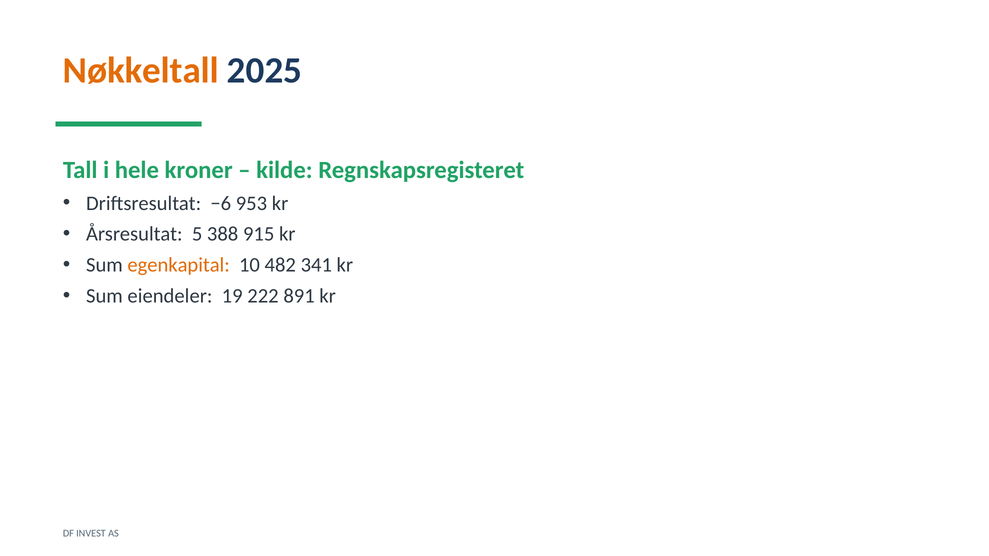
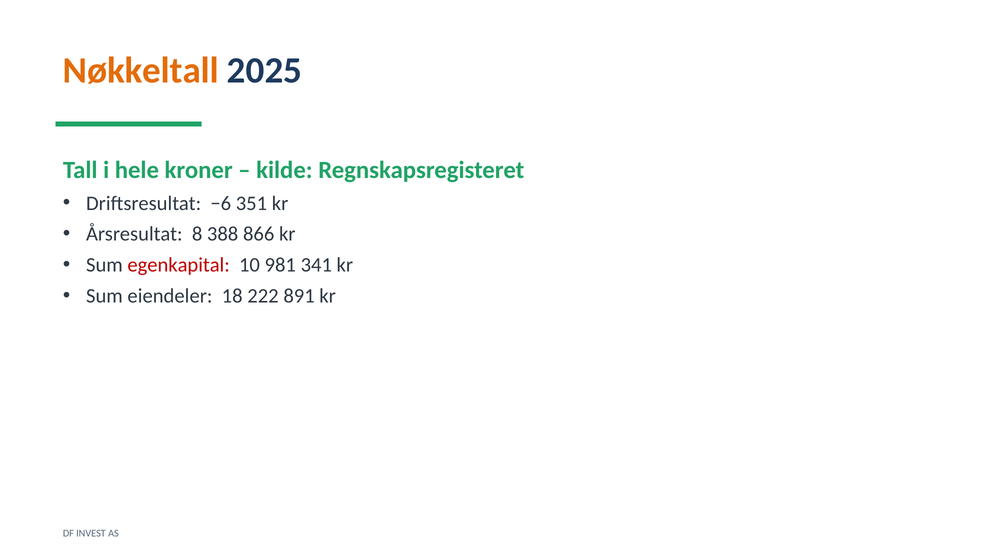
953: 953 -> 351 (251, 203)
5: 5 -> 8 (197, 234)
915: 915 -> 866 (259, 234)
egenkapital colour: orange -> red (179, 265)
482: 482 -> 981 (280, 265)
19: 19 -> 18 (232, 296)
